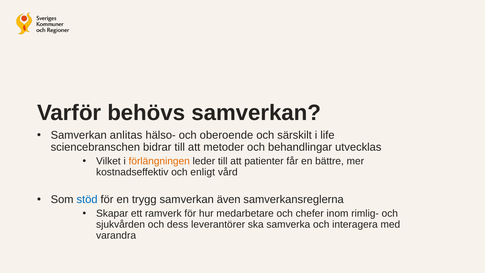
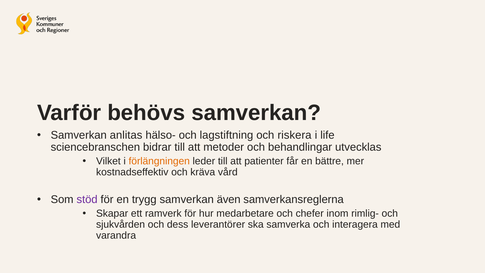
oberoende: oberoende -> lagstiftning (226, 135)
särskilt: särskilt -> riskera (295, 135)
enligt: enligt -> kräva (203, 172)
stöd colour: blue -> purple (87, 199)
